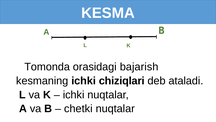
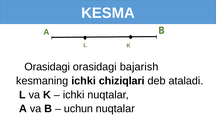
Tomonda: Tomonda -> Orasidagi (47, 67)
chetki: chetki -> uchun (78, 108)
